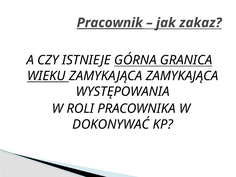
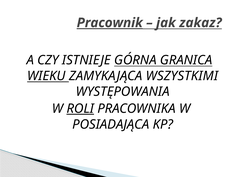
ZAMYKAJĄCA ZAMYKAJĄCA: ZAMYKAJĄCA -> WSZYSTKIMI (182, 76)
ROLI underline: none -> present (80, 109)
DOKONYWAĆ: DOKONYWAĆ -> POSIADAJĄCA (111, 124)
